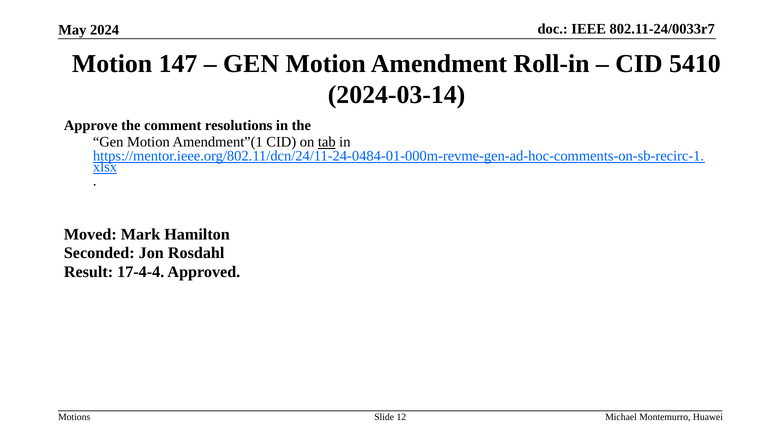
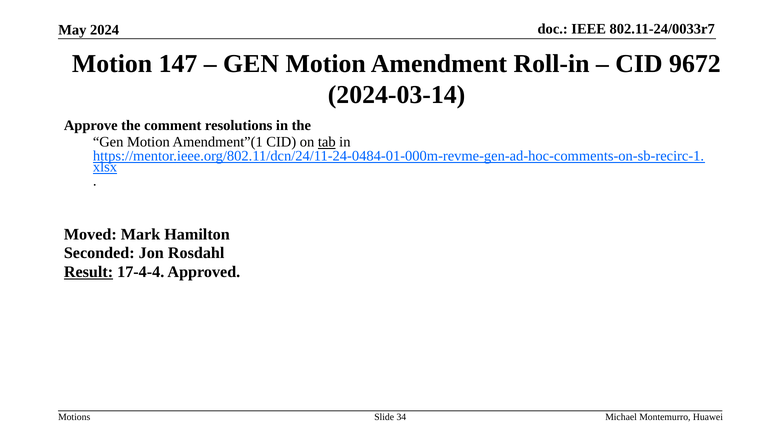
5410: 5410 -> 9672 (695, 64)
Result underline: none -> present (89, 272)
12: 12 -> 34 (401, 418)
